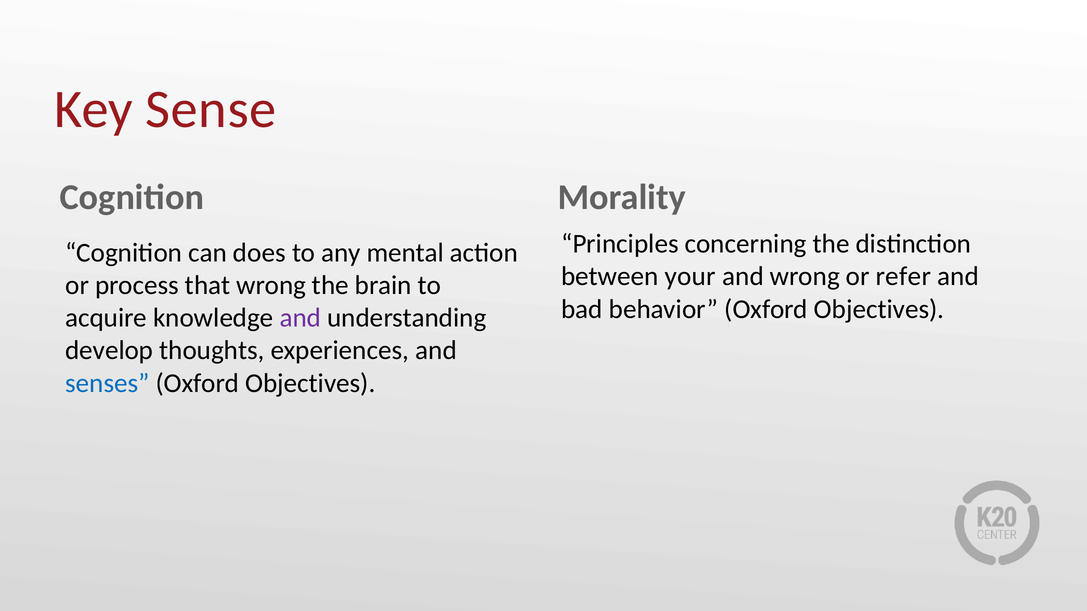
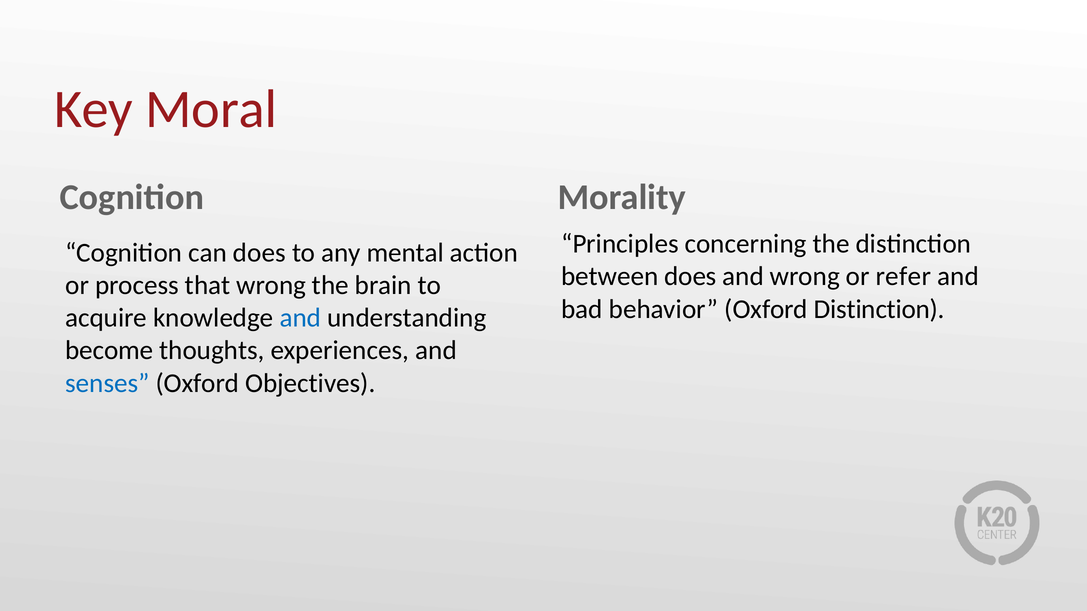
Sense: Sense -> Moral (211, 110)
between your: your -> does (690, 277)
behavior Oxford Objectives: Objectives -> Distinction (879, 309)
and colour: purple -> blue (300, 318)
develop: develop -> become (109, 351)
